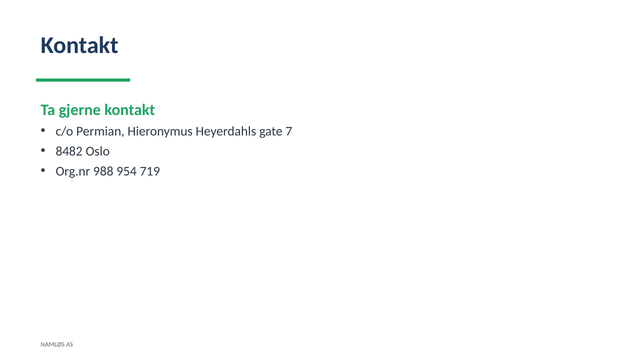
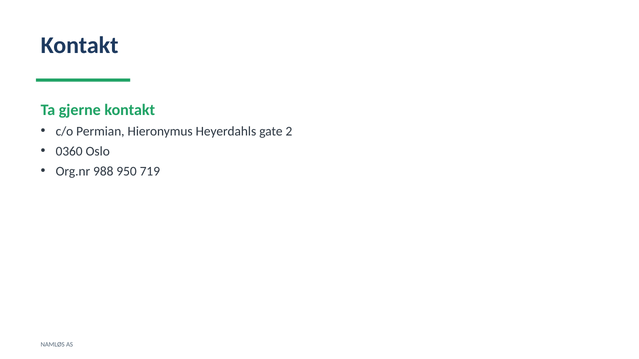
7: 7 -> 2 (289, 131)
8482: 8482 -> 0360 (69, 151)
954: 954 -> 950 (127, 171)
